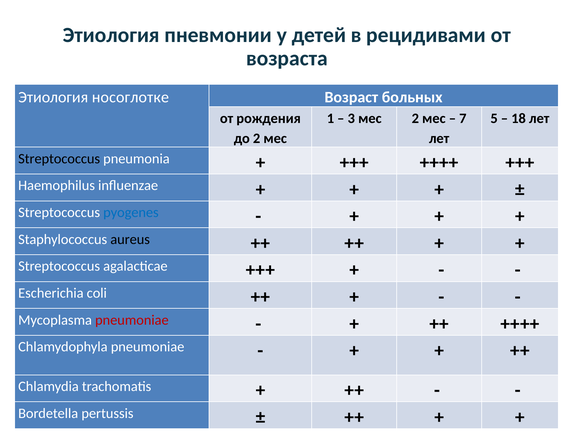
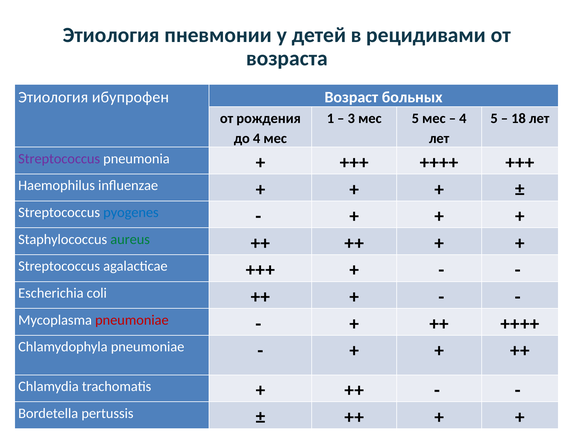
носоглотке: носоглотке -> ибупрофен (130, 97)
мес 2: 2 -> 5 (415, 118)
7: 7 -> 4 (463, 118)
до 2: 2 -> 4 (257, 138)
Streptococcus colour: black -> purple (59, 159)
aureus colour: black -> green (130, 239)
